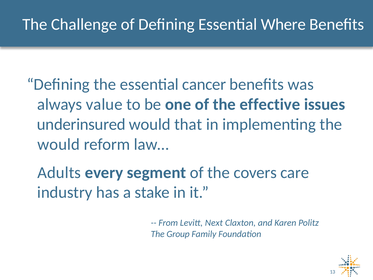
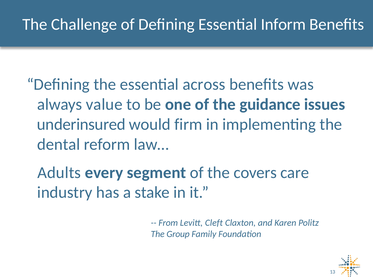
Where: Where -> Inform (283, 24)
cancer: cancer -> across (204, 84)
effective: effective -> guidance (270, 104)
that: that -> firm (188, 124)
would: would -> dental (59, 144)
Next: Next -> Cleft (214, 223)
